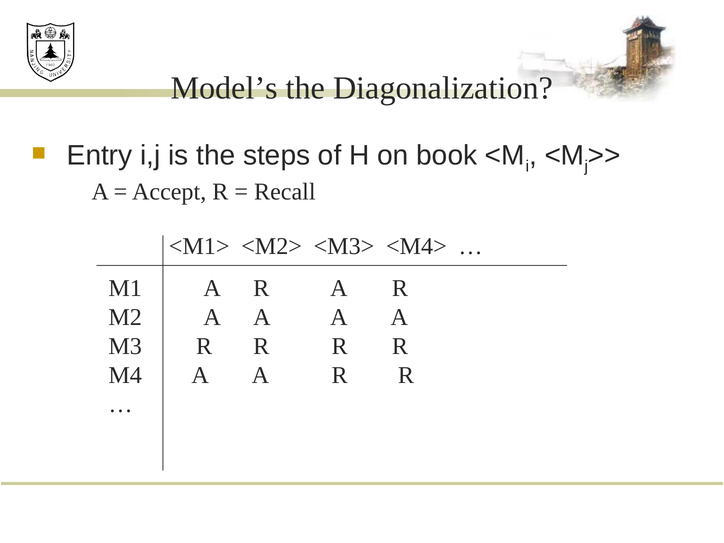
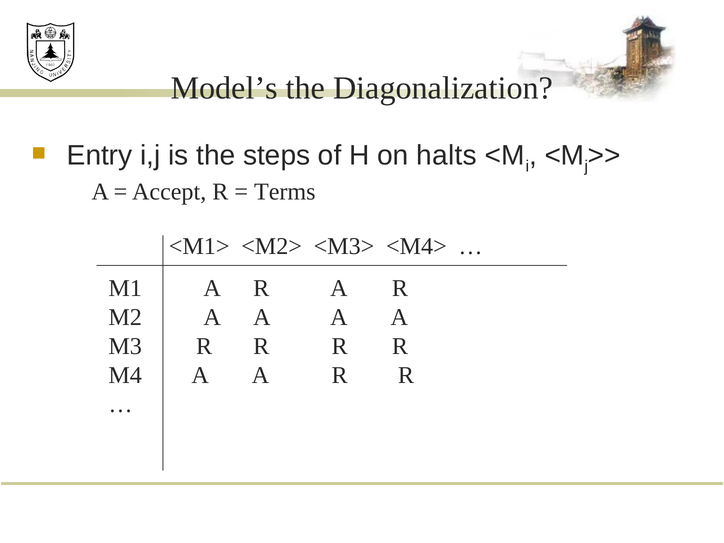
book: book -> halts (447, 155)
Recall: Recall -> Terms (285, 192)
